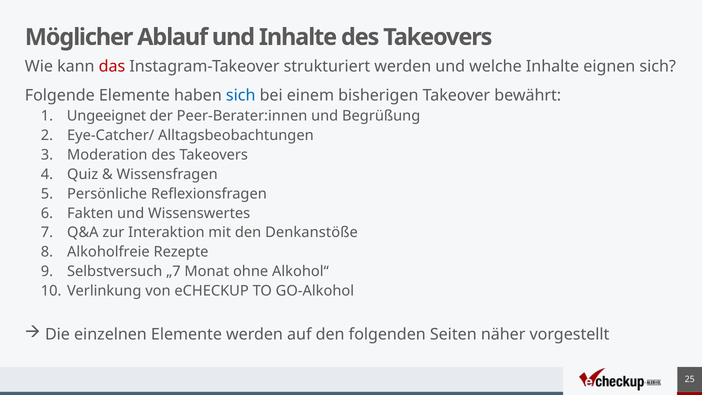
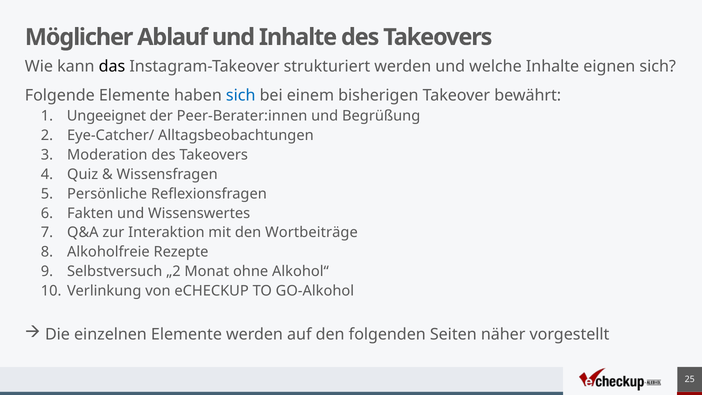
das colour: red -> black (112, 67)
Denkanstöße: Denkanstöße -> Wortbeiträge (311, 233)
„7: „7 -> „2 (173, 271)
